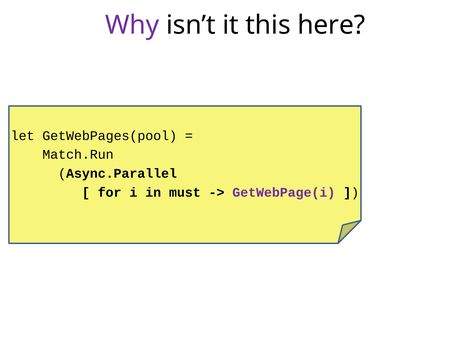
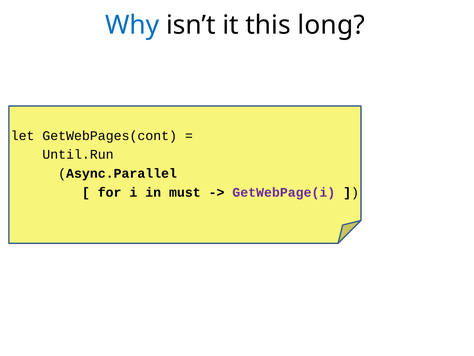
Why colour: purple -> blue (132, 25)
here: here -> long (331, 25)
GetWebPages(pool: GetWebPages(pool -> GetWebPages(cont (110, 135)
Match.Run: Match.Run -> Until.Run (78, 154)
